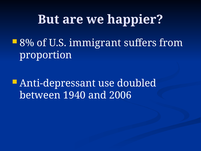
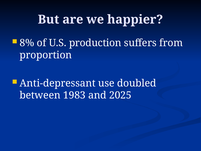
immigrant: immigrant -> production (95, 43)
1940: 1940 -> 1983 (74, 95)
2006: 2006 -> 2025 (120, 95)
